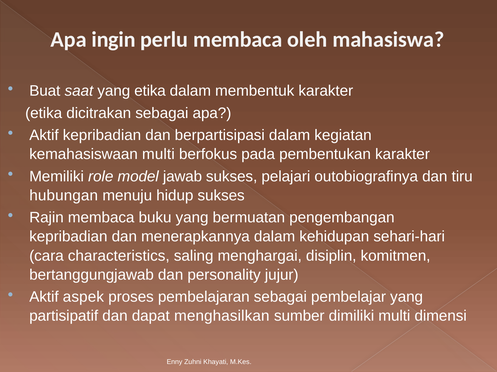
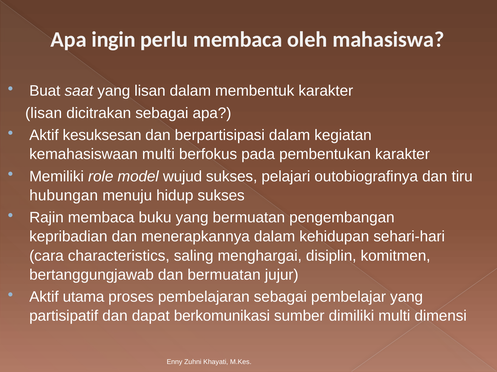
yang etika: etika -> lisan (150, 91)
etika: etika -> lisan (44, 113)
Aktif kepribadian: kepribadian -> kesuksesan (102, 135)
jawab: jawab -> wujud (183, 177)
dan personality: personality -> bermuatan (224, 275)
aspek: aspek -> utama (84, 298)
menghasilkan: menghasilkan -> berkomunikasi (222, 317)
